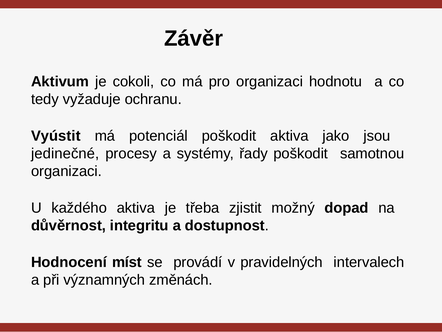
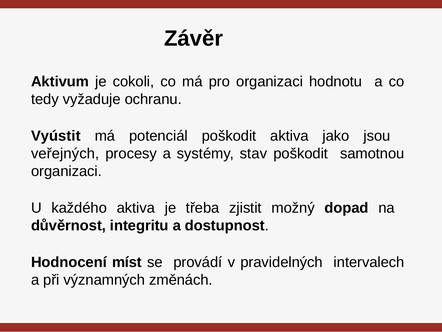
jedinečné: jedinečné -> veřejných (65, 153)
řady: řady -> stav (254, 153)
